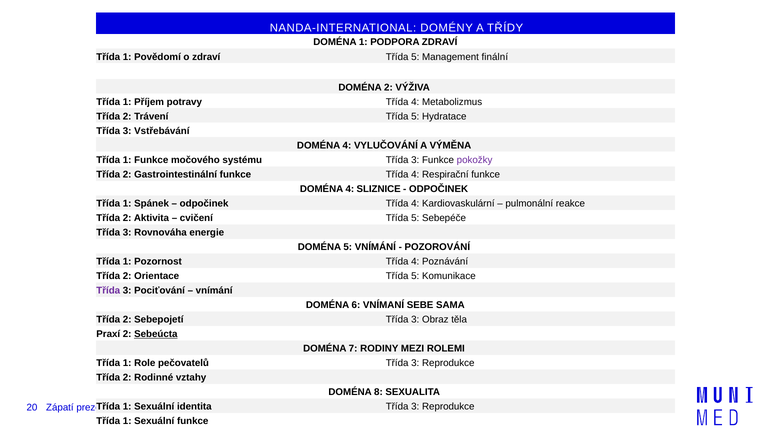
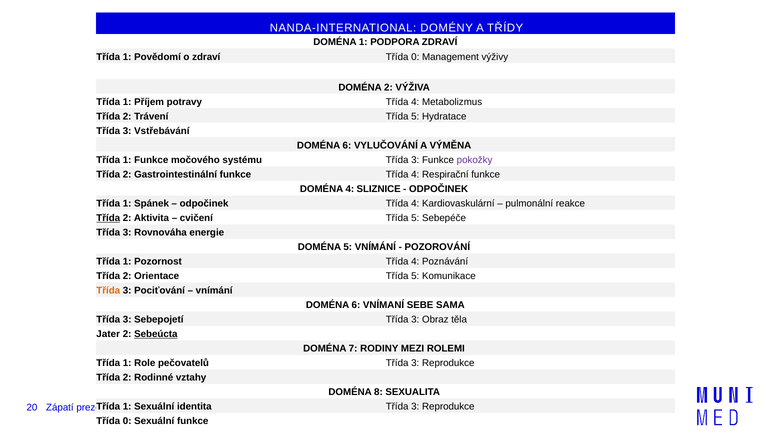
zdraví Třída 5: 5 -> 0 (415, 57)
finální: finální -> výživy (495, 57)
4: 4 -> 6 (347, 145)
Třída underline: none -> present (108, 218)
Třída colour: purple -> orange (108, 291)
2: 2 -> 3 (127, 320)
Praxí: Praxí -> Jater (108, 334)
1: 1 -> 0 (127, 422)
